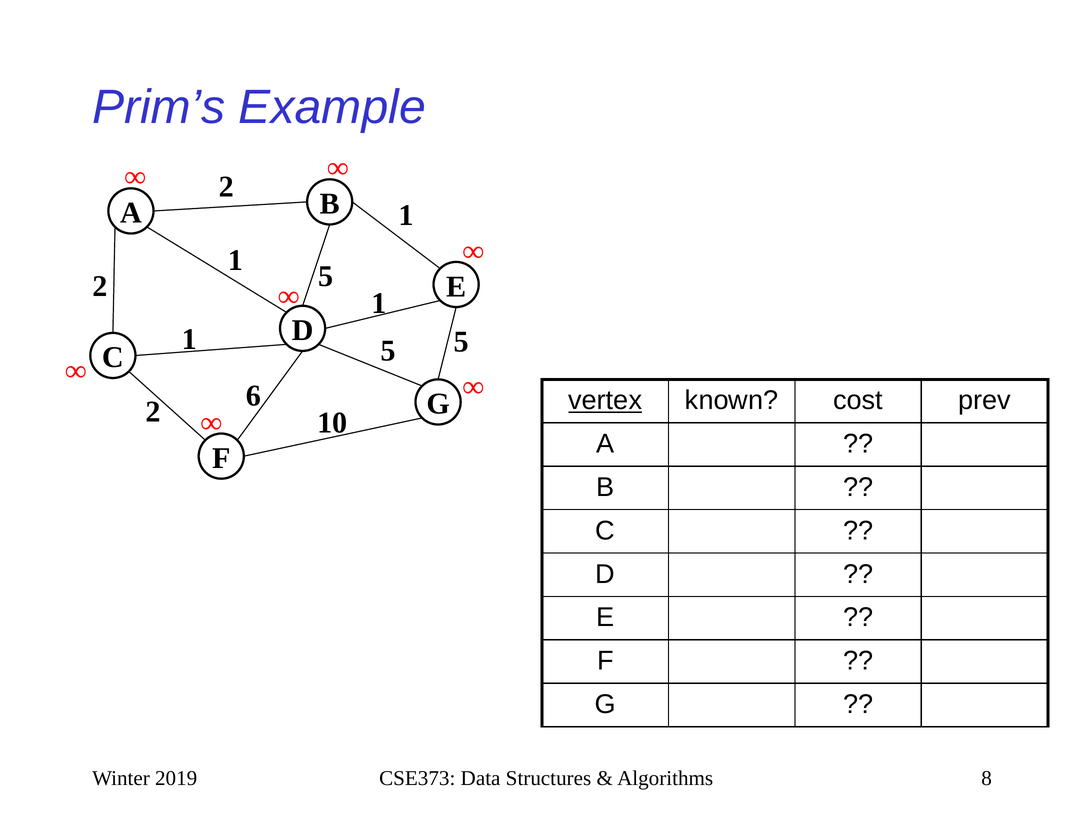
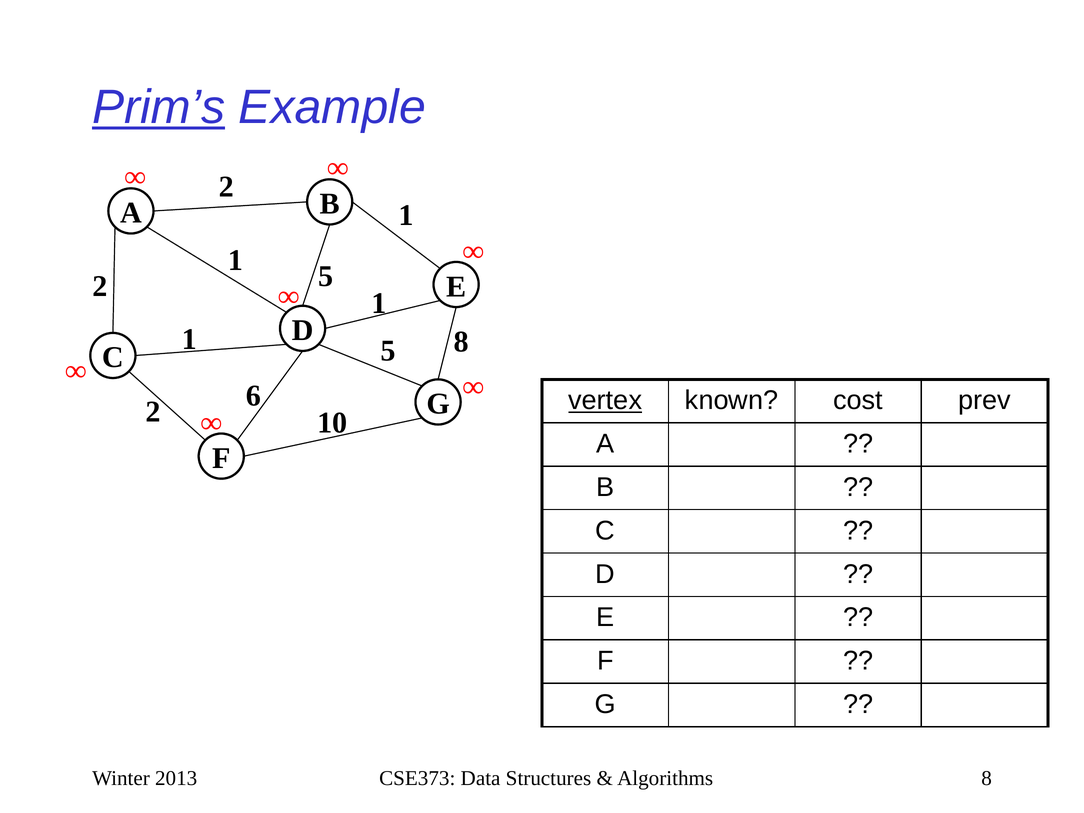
Prim’s underline: none -> present (159, 107)
5 5: 5 -> 8 (461, 342)
2019: 2019 -> 2013 (176, 778)
